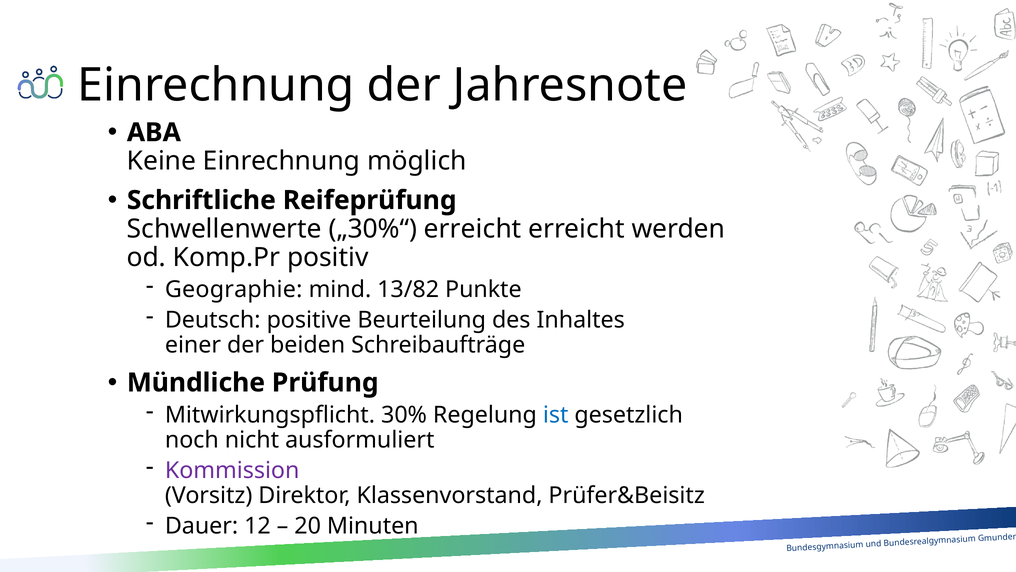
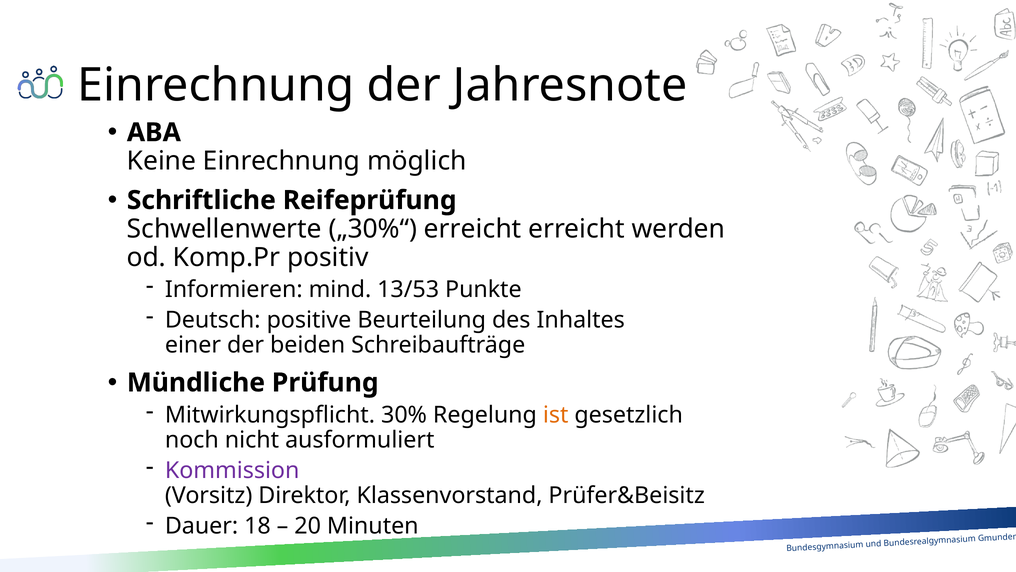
Geographie: Geographie -> Informieren (234, 289)
13/82: 13/82 -> 13/53 (408, 289)
ist colour: blue -> orange (556, 414)
12: 12 -> 18 (257, 526)
